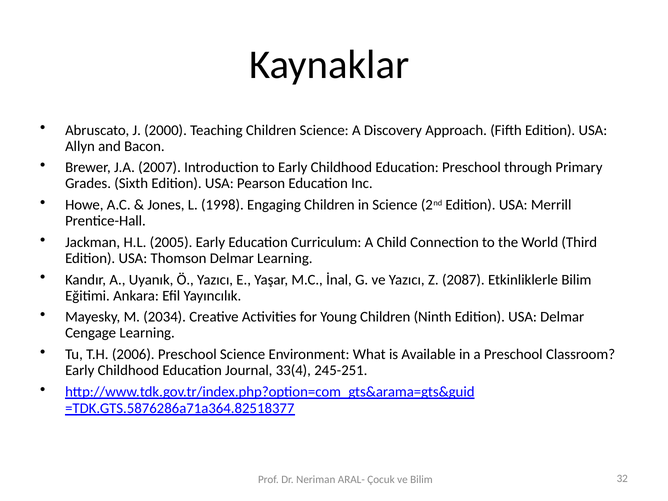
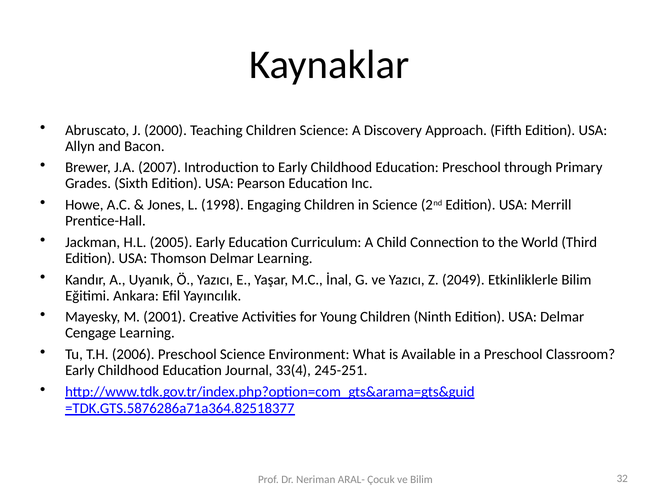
2087: 2087 -> 2049 (463, 280)
2034: 2034 -> 2001 (165, 317)
